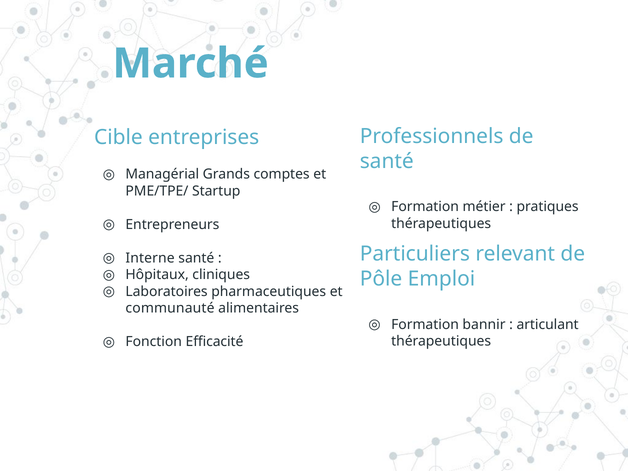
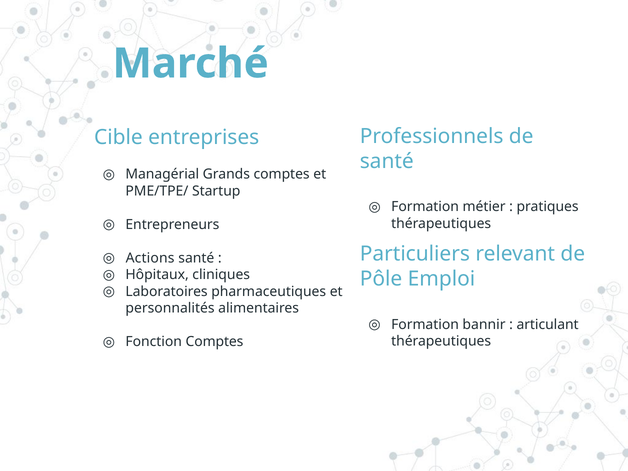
Interne: Interne -> Actions (150, 258)
communauté: communauté -> personnalités (170, 308)
Fonction Efficacité: Efficacité -> Comptes (215, 342)
